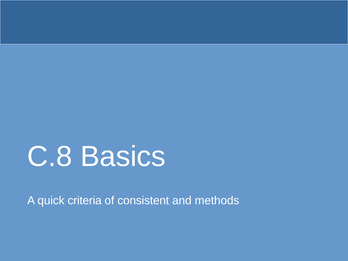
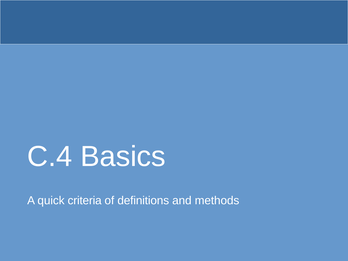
C.8: C.8 -> C.4 (50, 157)
consistent: consistent -> definitions (143, 200)
